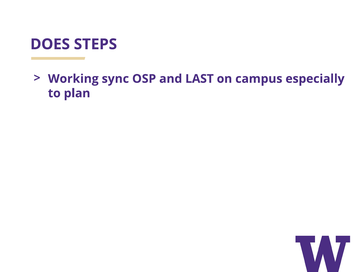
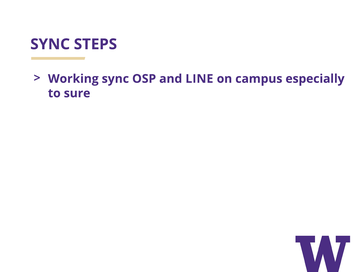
DOES: DOES -> SYNC (50, 44)
LAST: LAST -> LINE (199, 79)
plan: plan -> sure (77, 93)
